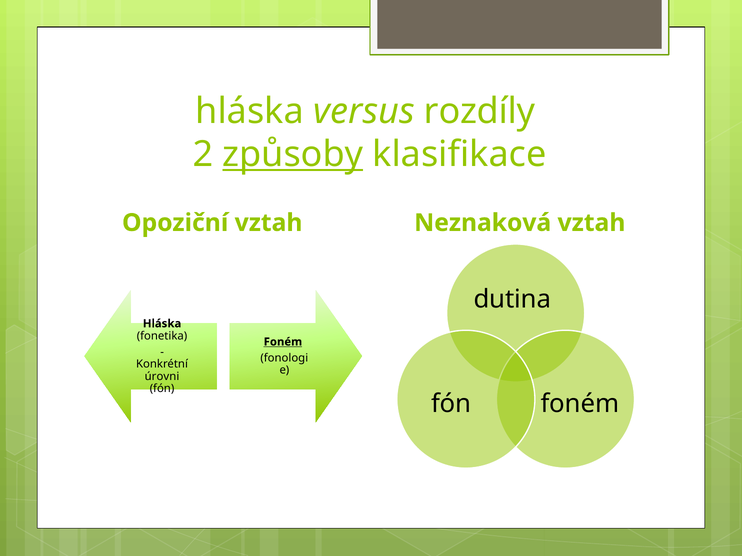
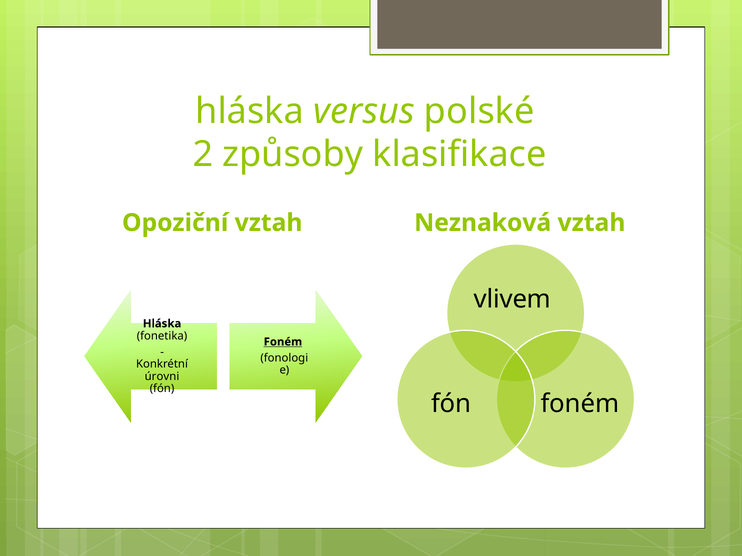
rozdíly: rozdíly -> polské (479, 111)
způsoby underline: present -> none (293, 155)
dutina: dutina -> vlivem (512, 299)
